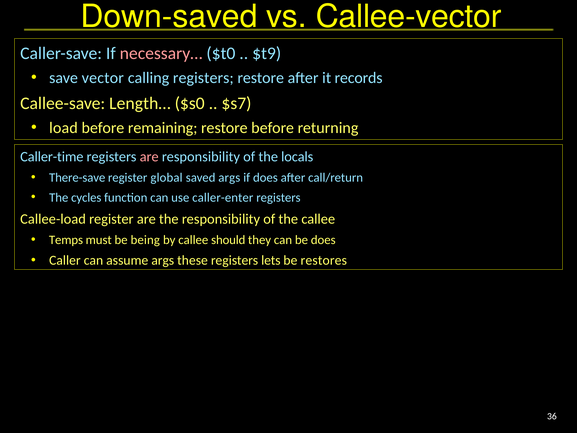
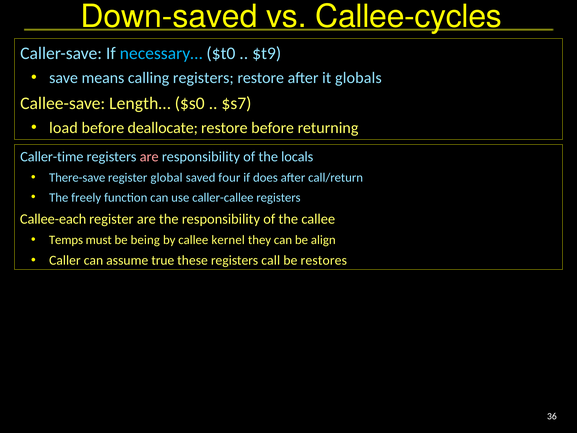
Callee-vector: Callee-vector -> Callee-cycles (409, 17)
necessary… colour: pink -> light blue (161, 53)
vector: vector -> means (103, 78)
records: records -> globals (358, 78)
remaining: remaining -> deallocate (163, 128)
saved args: args -> four (229, 178)
cycles: cycles -> freely (86, 197)
caller-enter: caller-enter -> caller-callee (223, 197)
Callee-load: Callee-load -> Callee-each (53, 219)
should: should -> kernel (228, 240)
be does: does -> align (323, 240)
assume args: args -> true (163, 260)
lets: lets -> call (271, 260)
